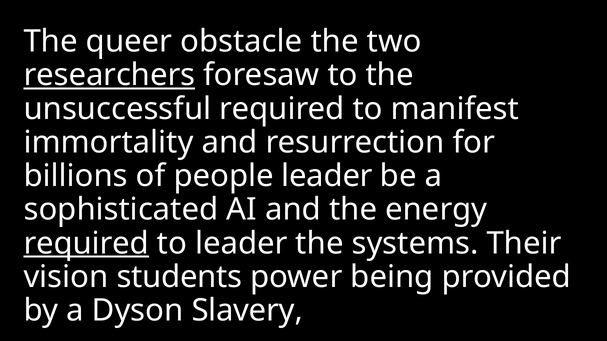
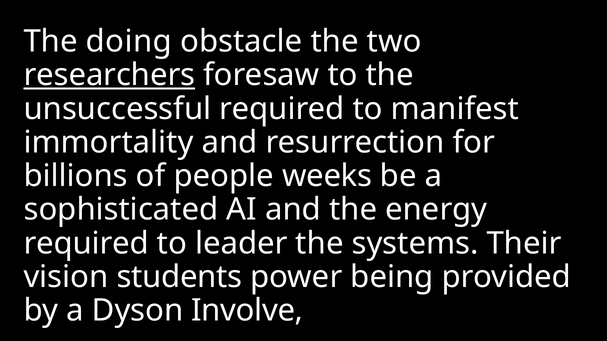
queer: queer -> doing (129, 42)
people leader: leader -> weeks (327, 176)
required underline: present -> none (86, 244)
Slavery: Slavery -> Involve (247, 311)
